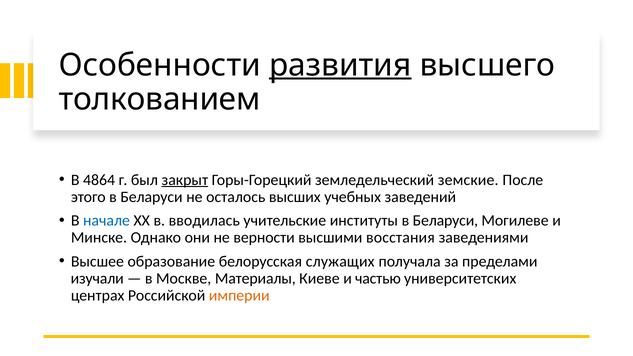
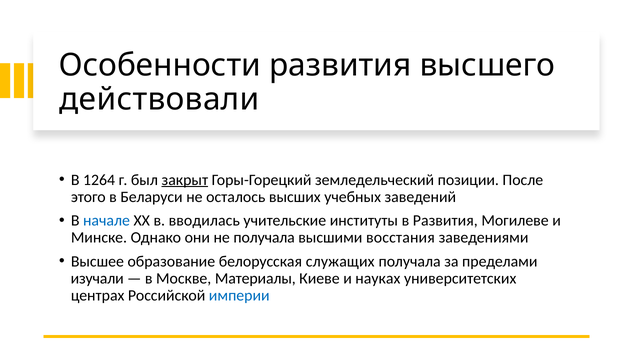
развития underline: present -> none (340, 65)
толкованием: толкованием -> действовали (159, 99)
4864: 4864 -> 1264 (99, 180)
земские: земские -> позиции (468, 180)
институты в Беларуси: Беларуси -> Развития (445, 221)
не верности: верности -> получала (264, 238)
частью: частью -> науках (378, 278)
империи colour: orange -> blue (239, 296)
